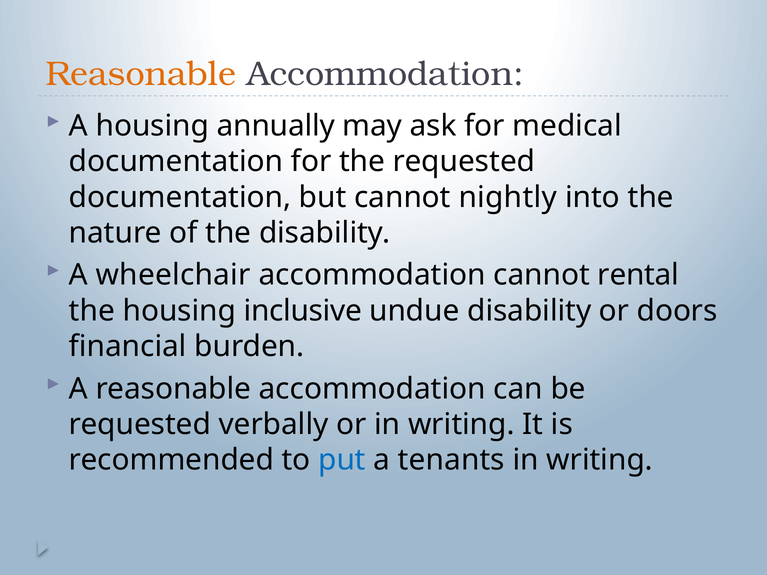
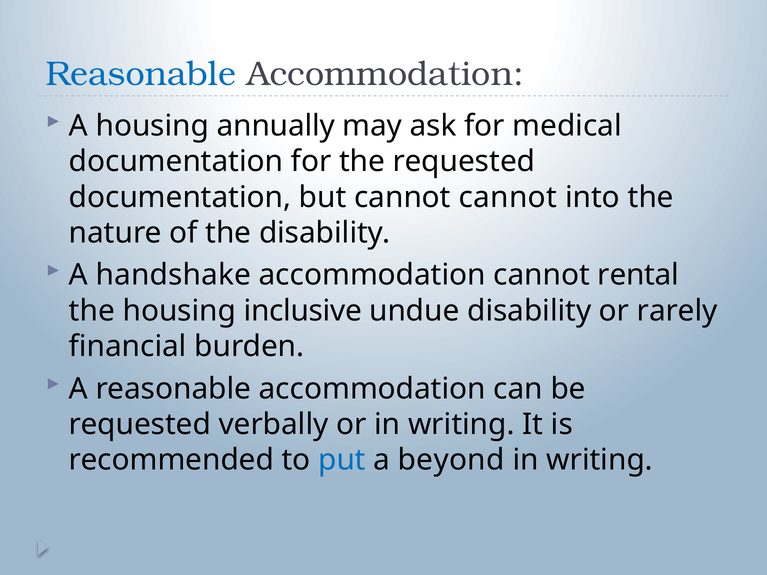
Reasonable colour: orange -> blue (141, 74)
cannot nightly: nightly -> cannot (508, 197)
wheelchair: wheelchair -> handshake (173, 275)
doors: doors -> rarely (677, 311)
tenants: tenants -> beyond (451, 460)
